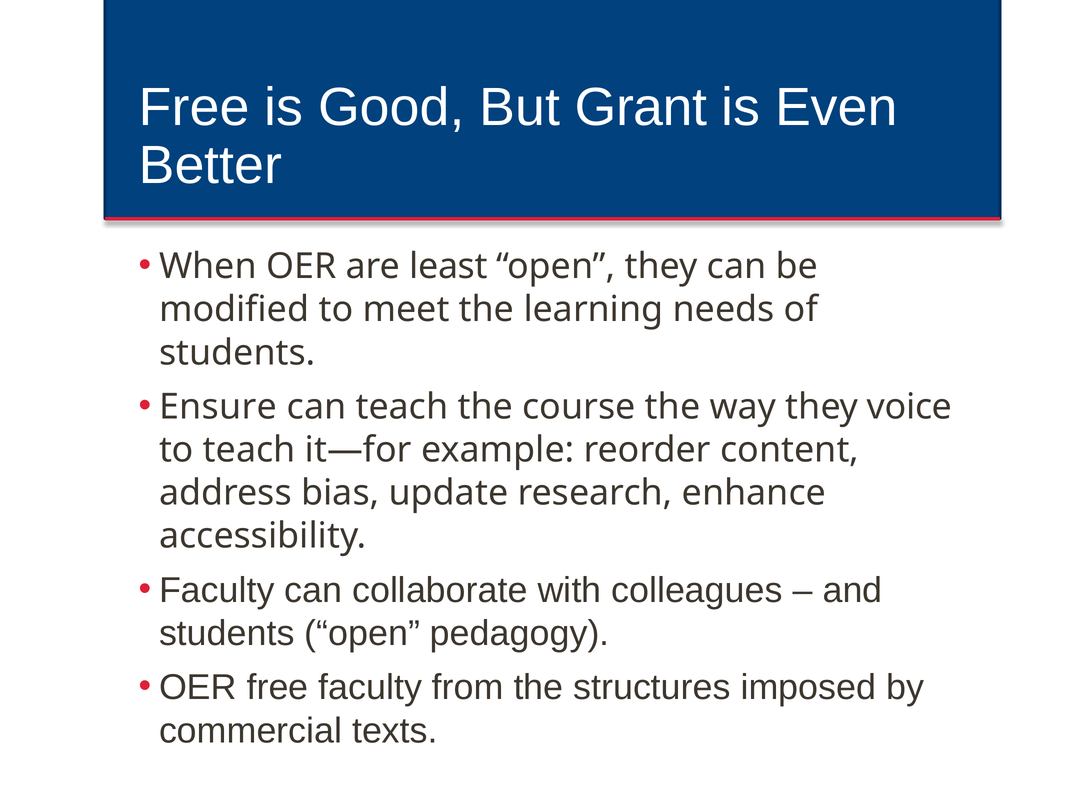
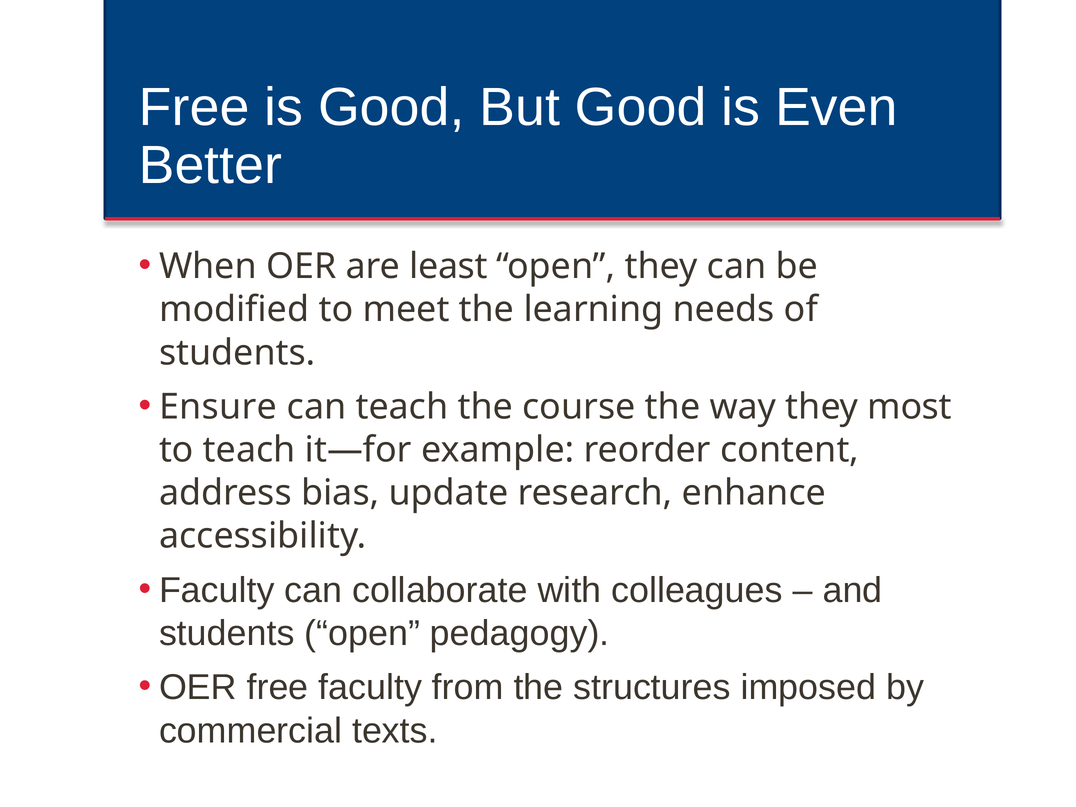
But Grant: Grant -> Good (641, 107)
voice: voice -> most (910, 407)
